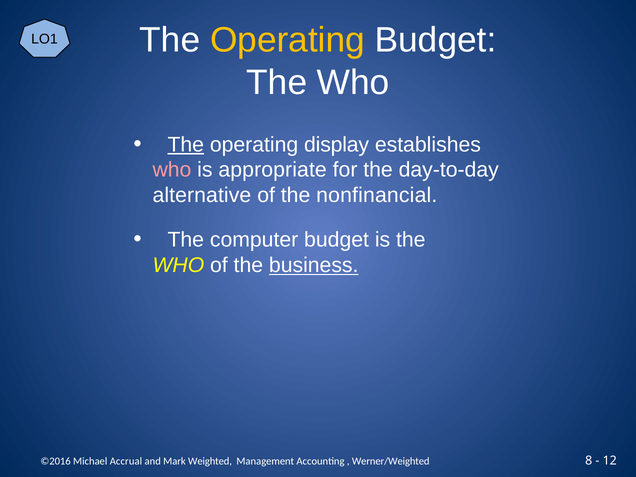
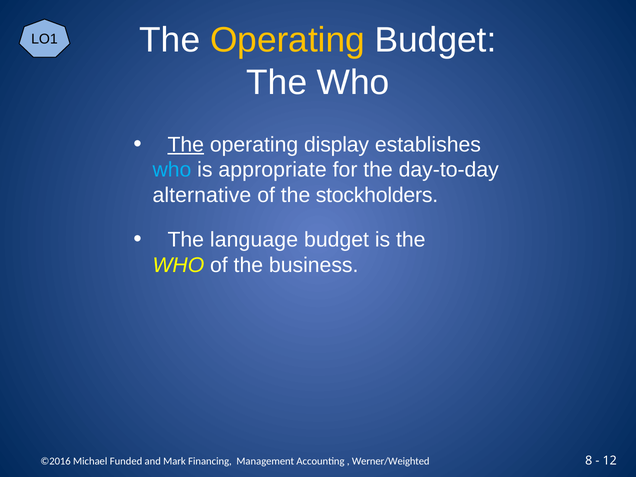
who colour: pink -> light blue (172, 170)
nonfinancial: nonfinancial -> stockholders (377, 195)
computer: computer -> language (254, 240)
business underline: present -> none (314, 265)
Accrual: Accrual -> Funded (126, 461)
Weighted: Weighted -> Financing (210, 461)
